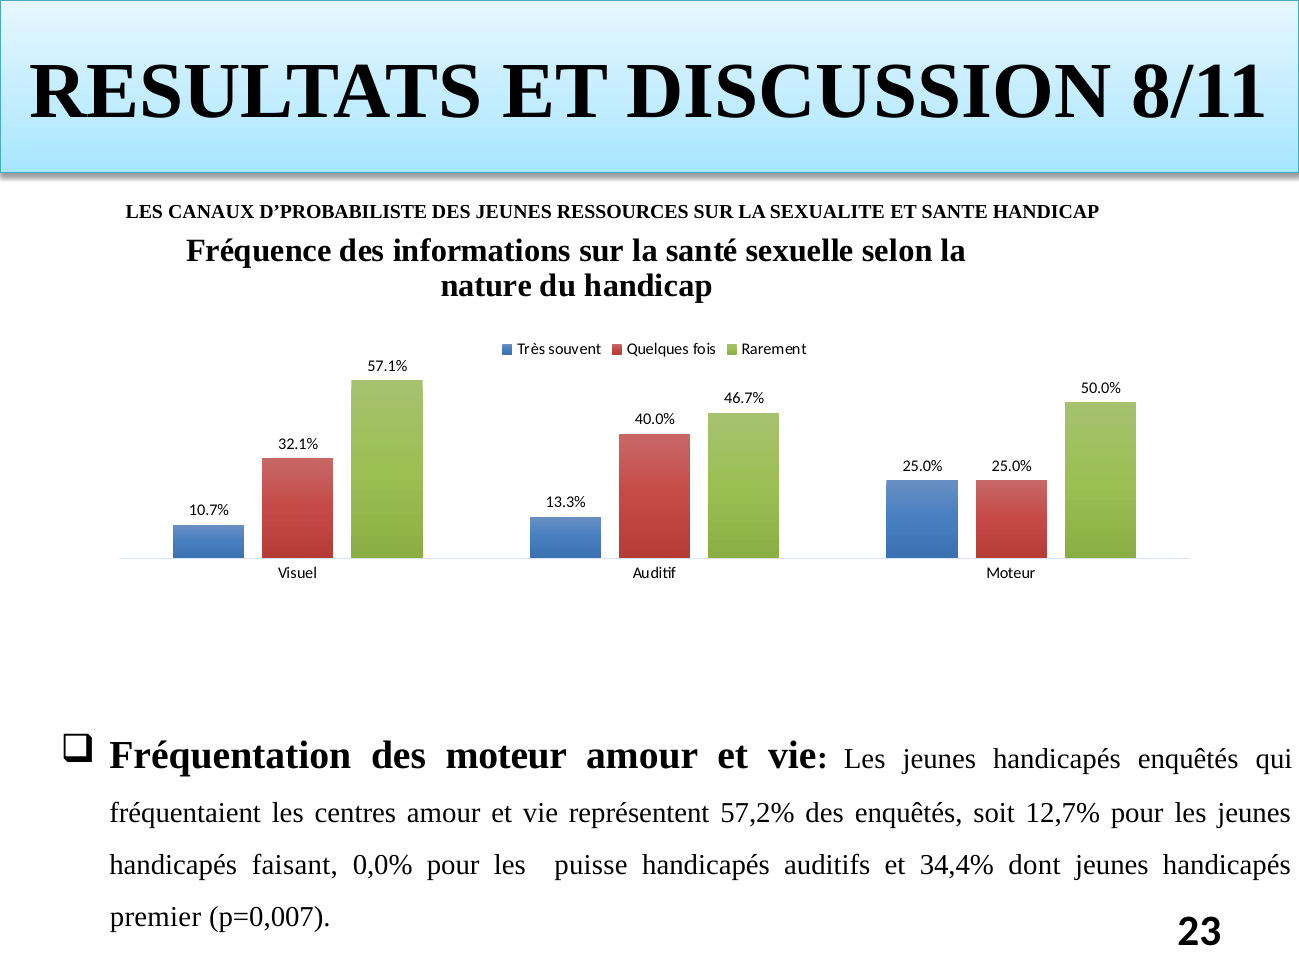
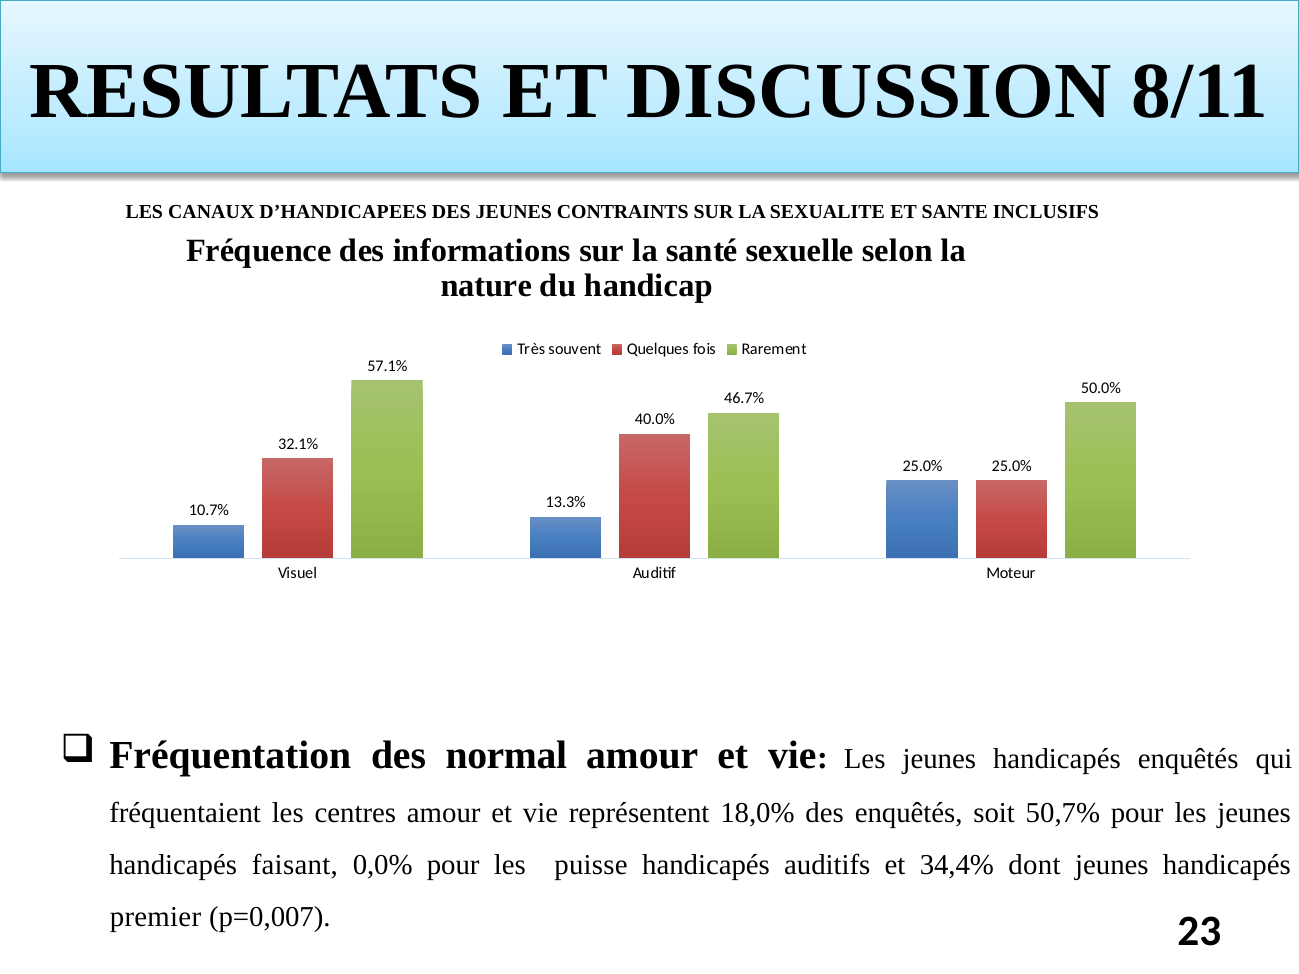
D’PROBABILISTE: D’PROBABILISTE -> D’HANDICAPEES (343, 212)
RESSOURCES: RESSOURCES -> CONTRAINTS (623, 212)
SANTE HANDICAP: HANDICAP -> INCLUSIFS (1046, 212)
des moteur: moteur -> normal (506, 756)
57,2%: 57,2% -> 18,0% (757, 813)
12,7%: 12,7% -> 50,7% (1063, 813)
